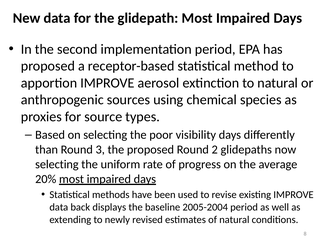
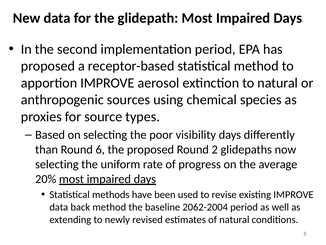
3: 3 -> 6 (100, 149)
back displays: displays -> method (109, 207)
2005-2004: 2005-2004 -> 2062-2004 (205, 207)
